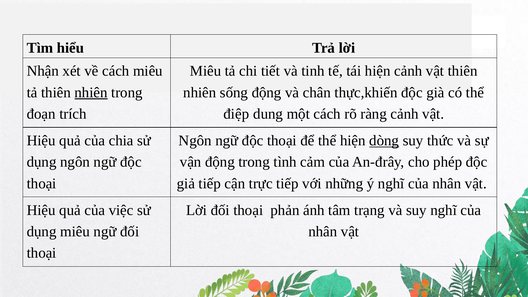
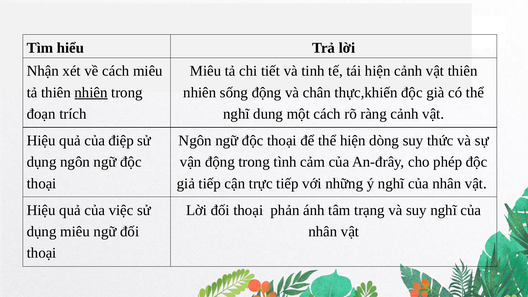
điệp: điệp -> nghĩ (236, 114)
chia: chia -> điệp (121, 141)
dòng underline: present -> none (384, 141)
